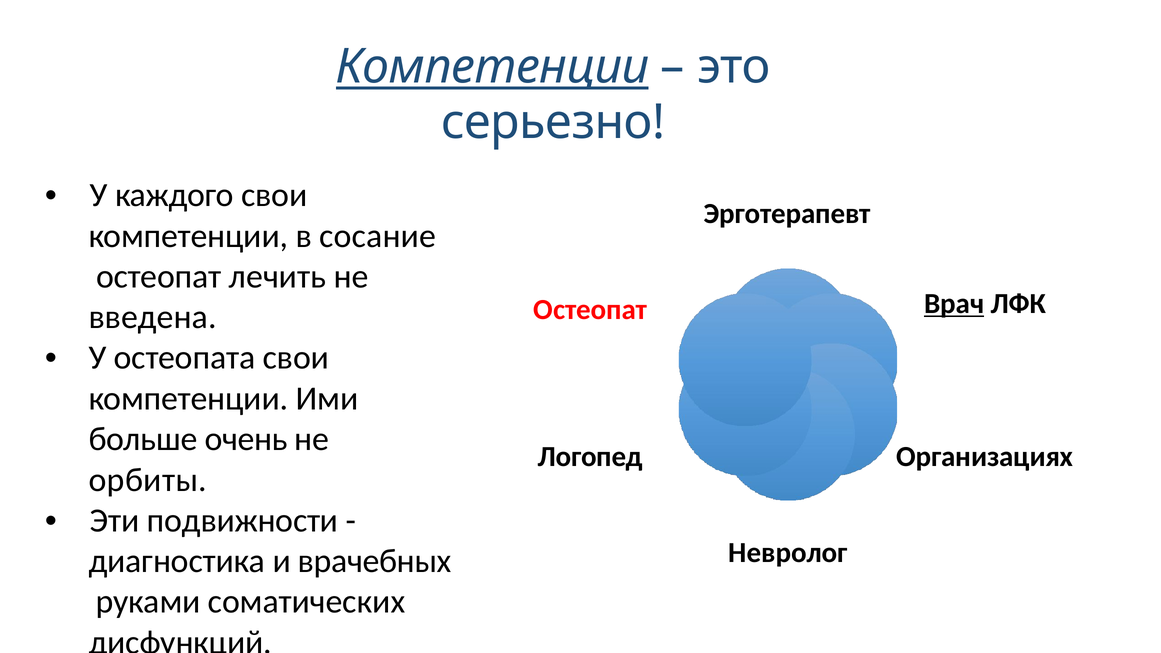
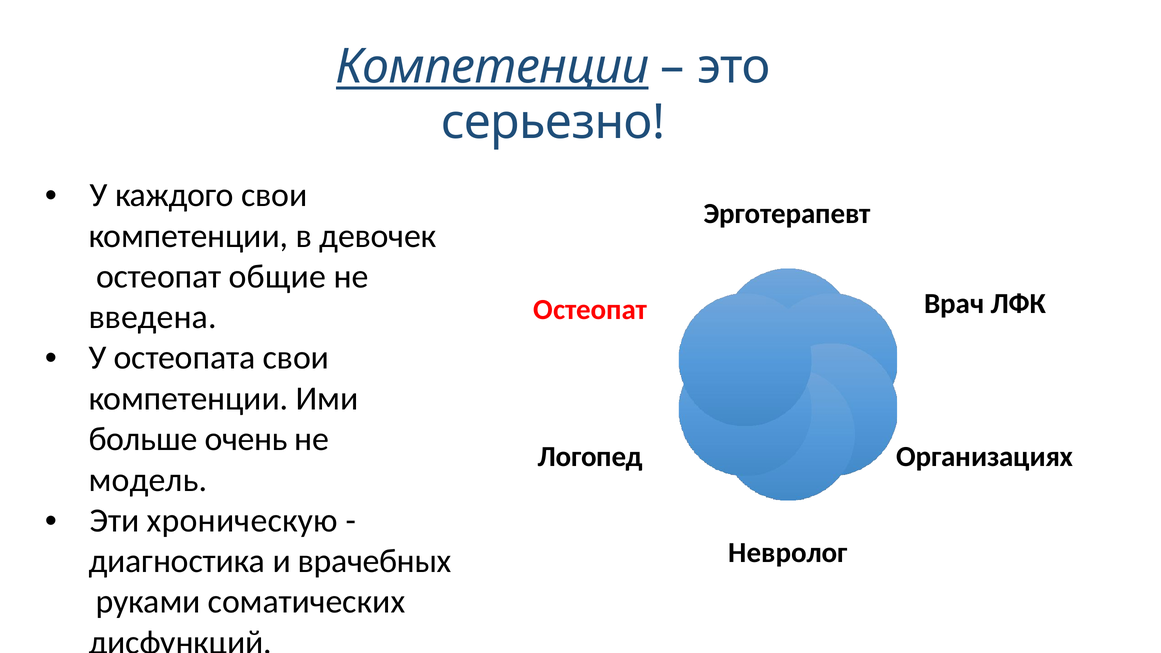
сосание: сосание -> девочек (378, 236)
лечить: лечить -> общие (277, 277)
Врач underline: present -> none (954, 304)
орбиты: орбиты -> модель (148, 480)
подвижности: подвижности -> хроническую (242, 521)
